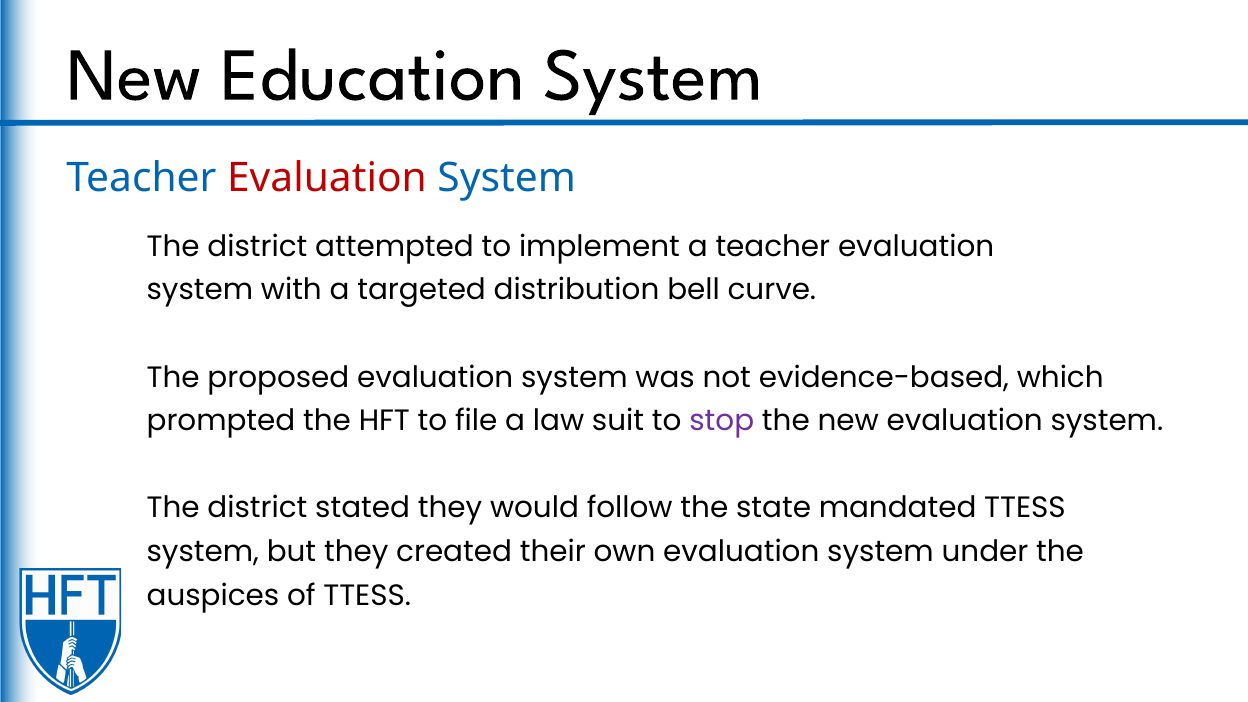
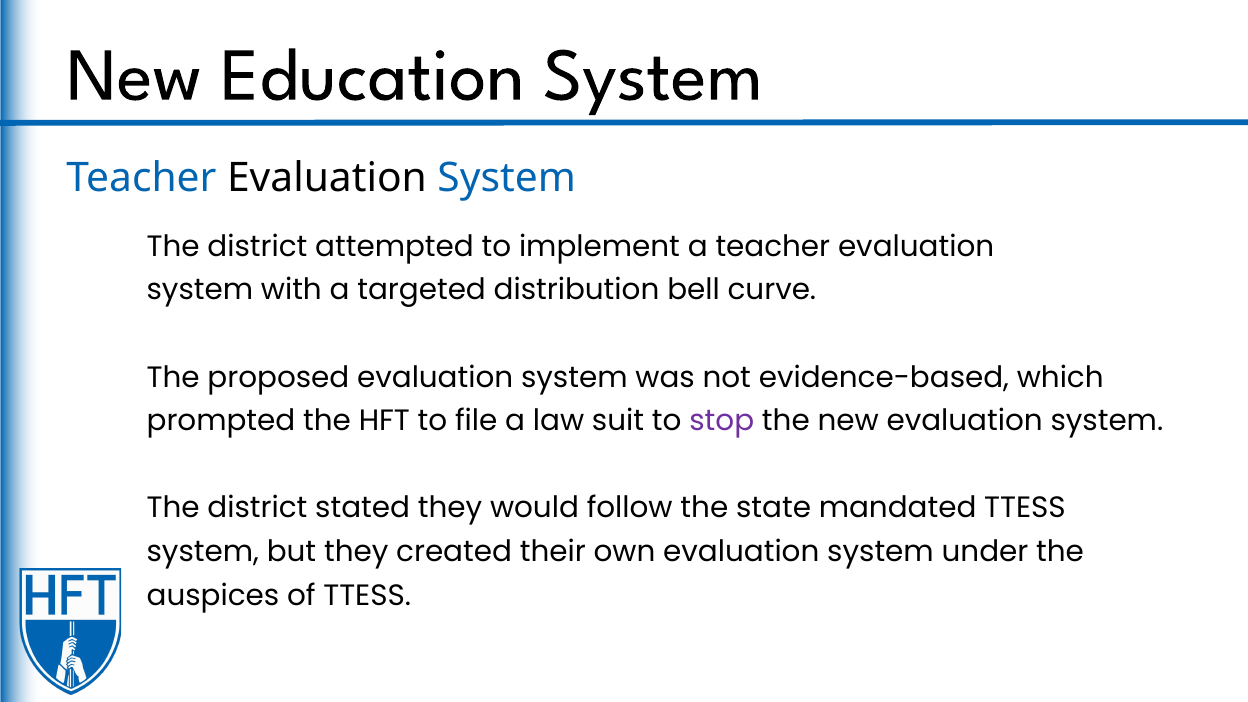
Evaluation colour: red -> black (327, 178)
